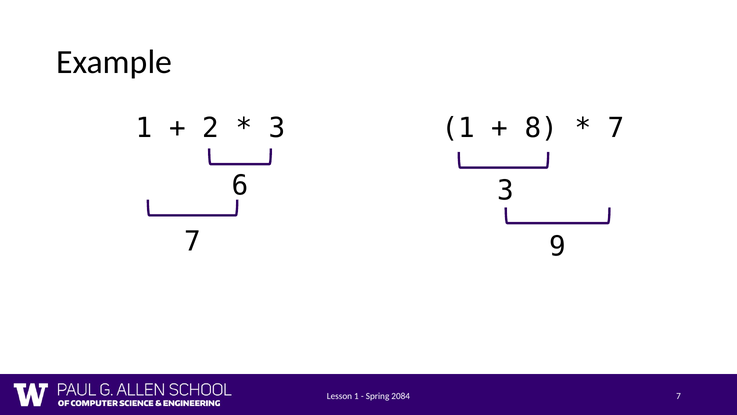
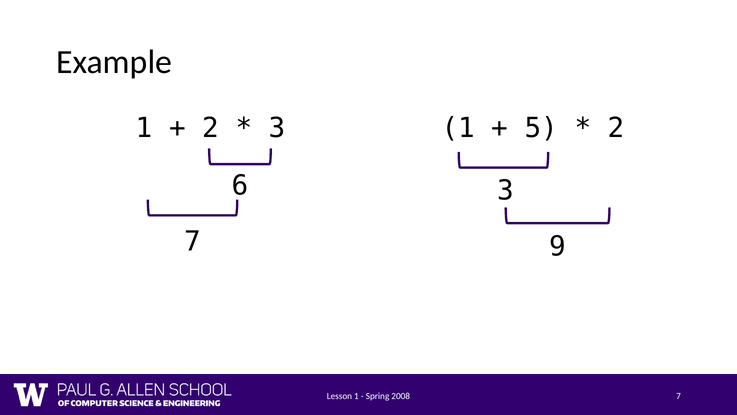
8: 8 -> 5 (541, 128)
7: 7 -> 2 (616, 128)
2084: 2084 -> 2008 (401, 396)
